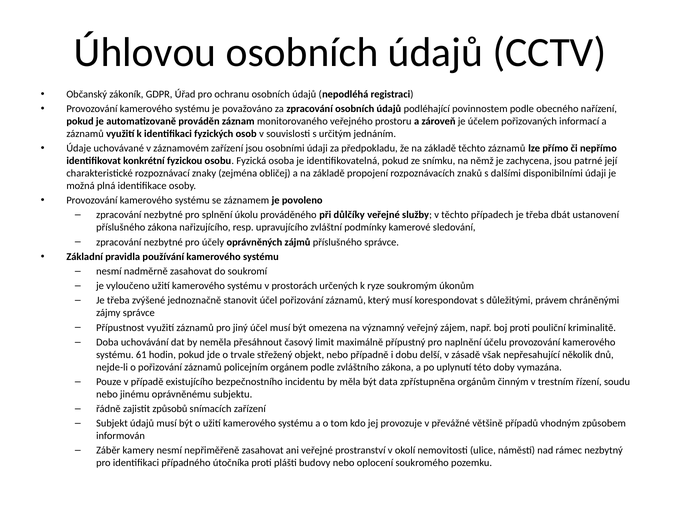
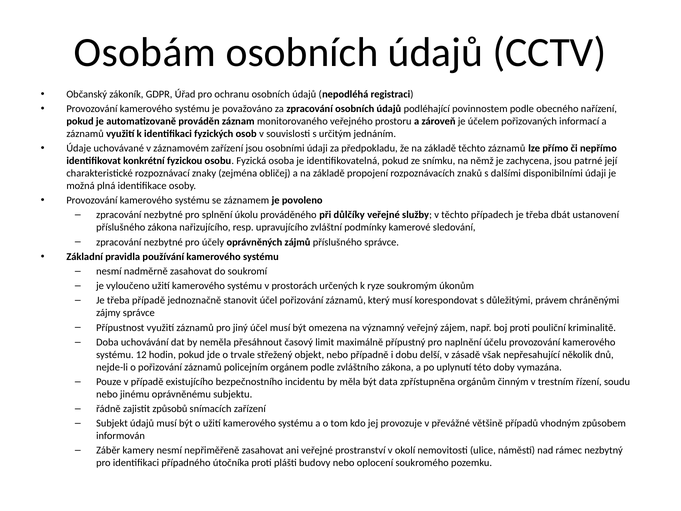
Úhlovou: Úhlovou -> Osobám (145, 52)
třeba zvýšené: zvýšené -> případě (149, 300)
61: 61 -> 12 (141, 355)
